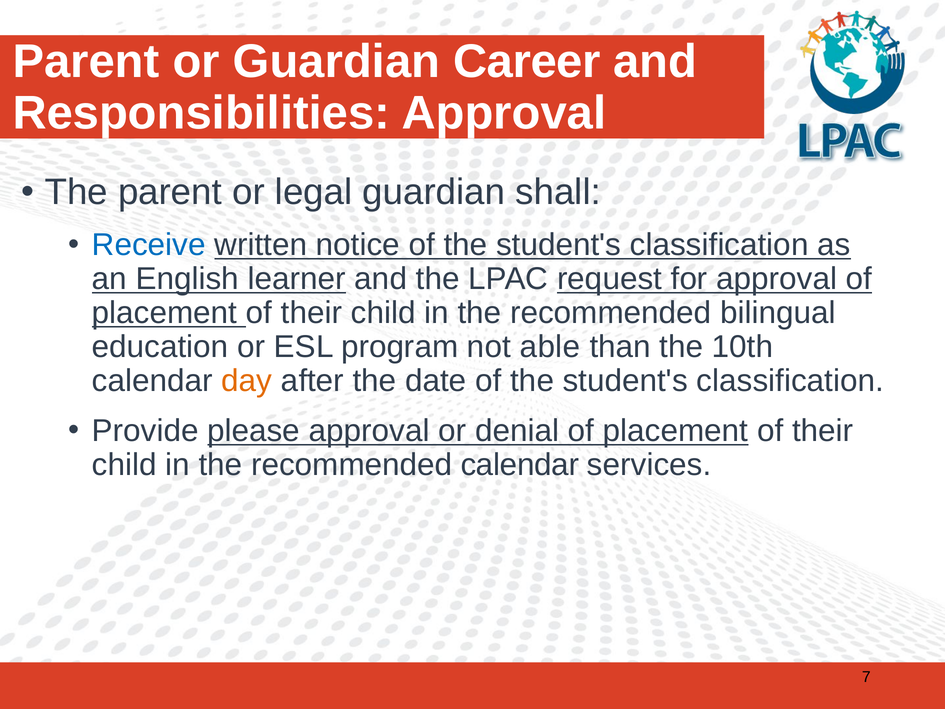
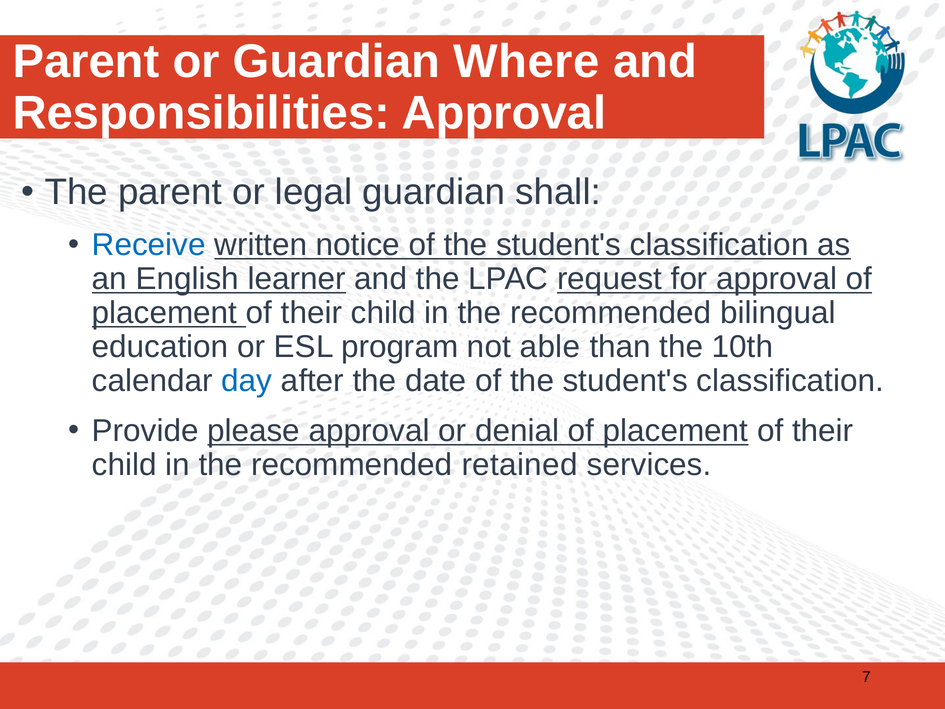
Career: Career -> Where (526, 62)
day colour: orange -> blue (247, 381)
recommended calendar: calendar -> retained (520, 465)
